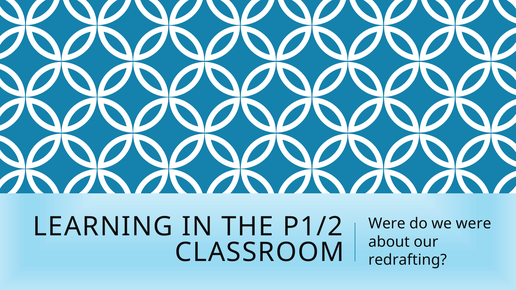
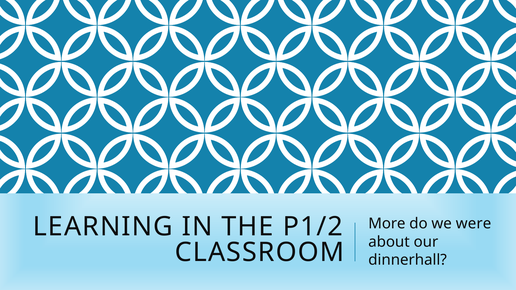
Were: Were -> More (387, 224)
redrafting: redrafting -> dinnerhall (408, 260)
